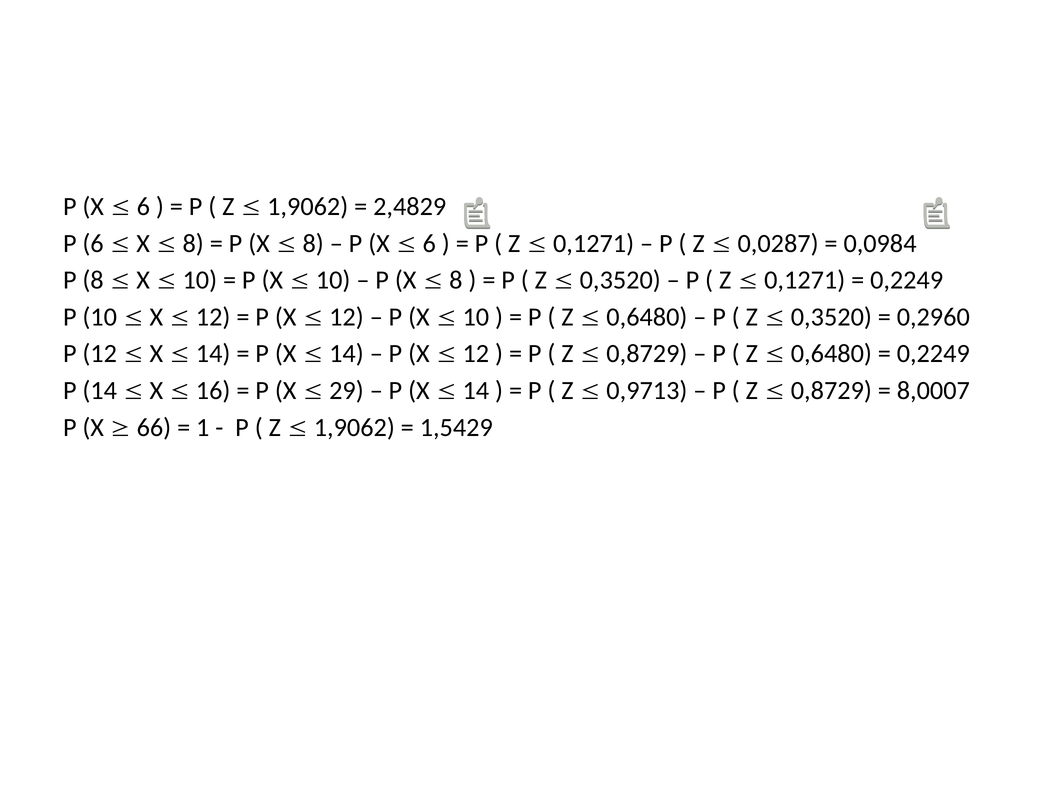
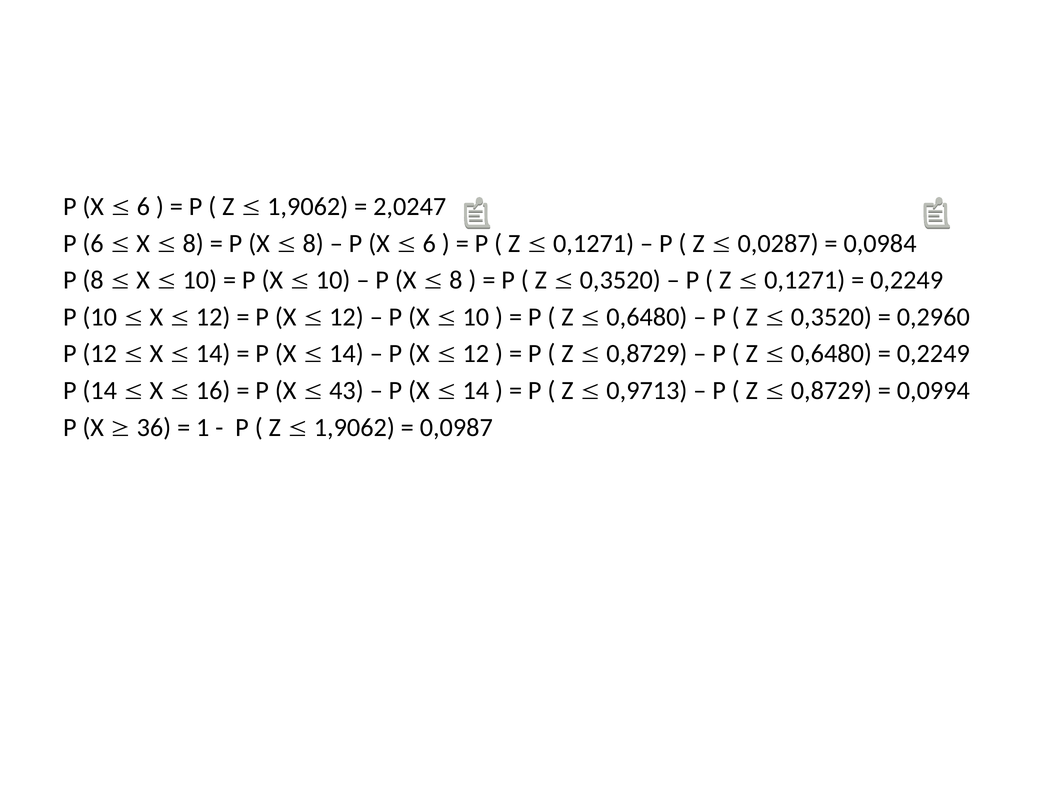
2,4829: 2,4829 -> 2,0247 (410, 207)
29: 29 -> 43 (346, 391)
8,0007: 8,0007 -> 0,0994 (933, 391)
66: 66 -> 36 (154, 427)
1,5429: 1,5429 -> 0,0987 (456, 427)
